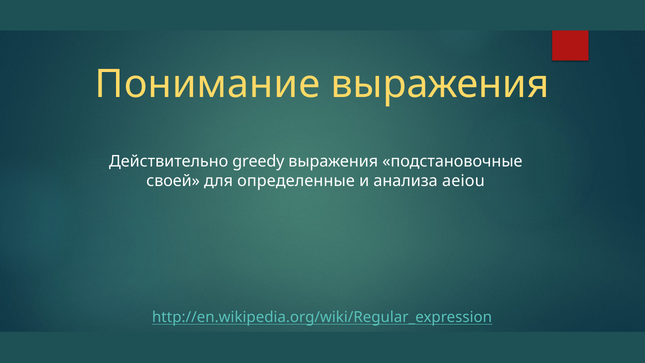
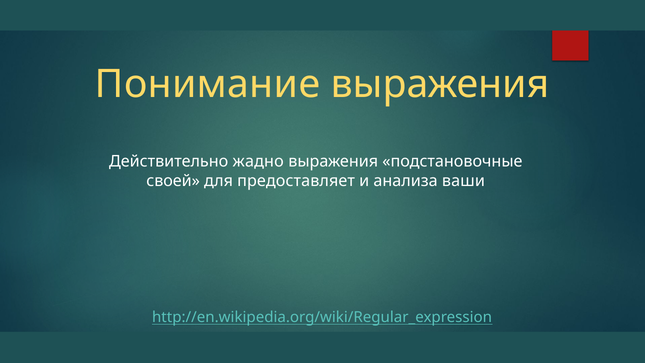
greedy: greedy -> жадно (258, 161)
определенные: определенные -> предоставляет (296, 181)
aeiou: aeiou -> ваши (463, 181)
